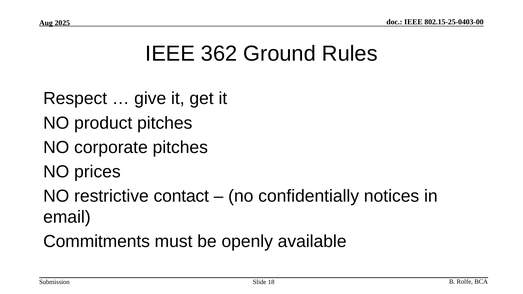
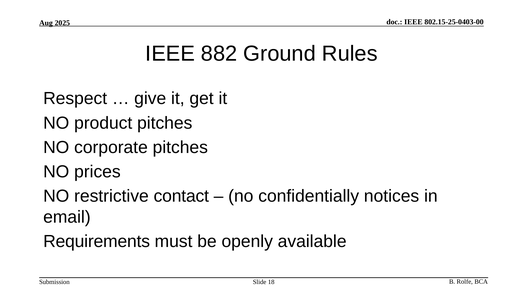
362: 362 -> 882 (219, 54)
Commitments: Commitments -> Requirements (97, 242)
